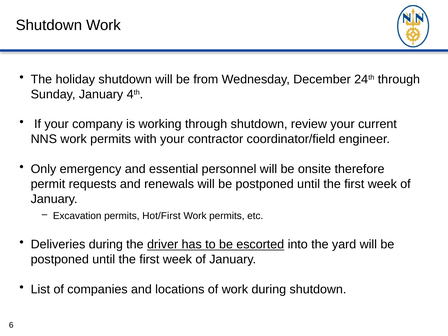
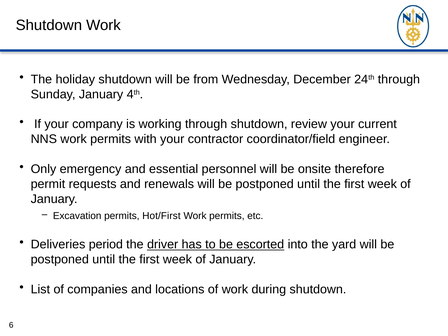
Deliveries during: during -> period (106, 244)
